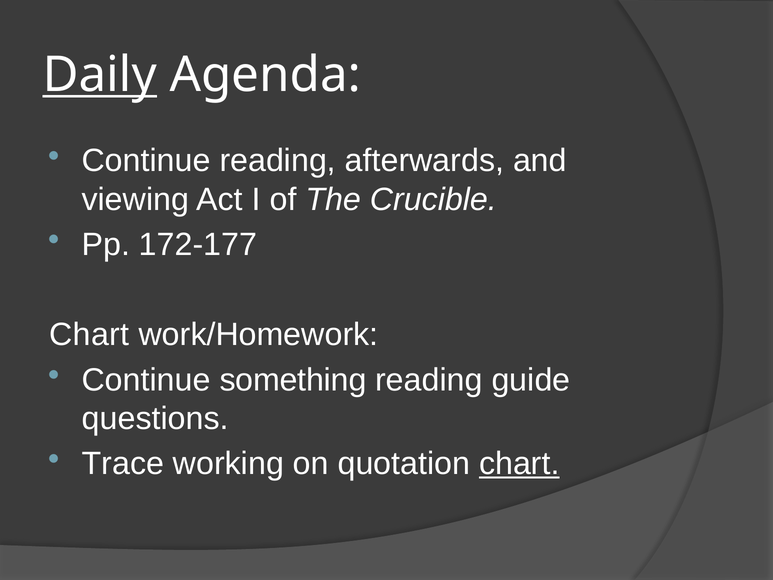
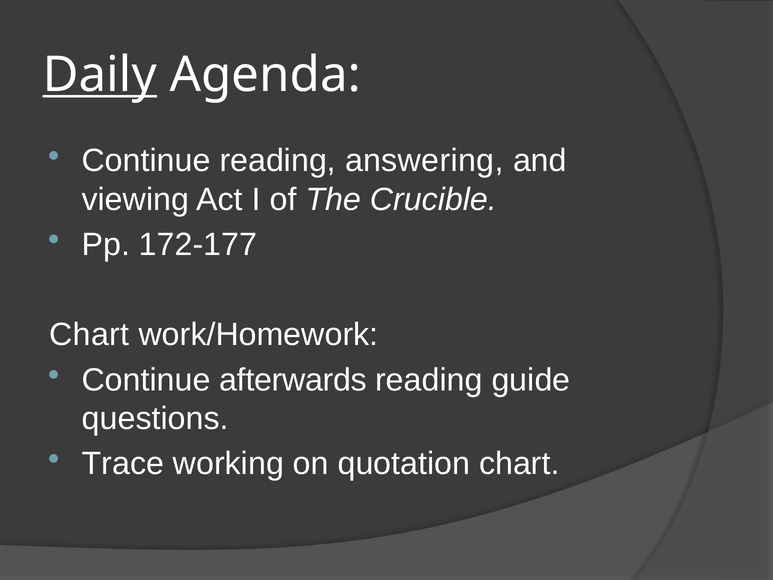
afterwards: afterwards -> answering (424, 161)
something: something -> afterwards (293, 380)
chart underline: present -> none (519, 463)
